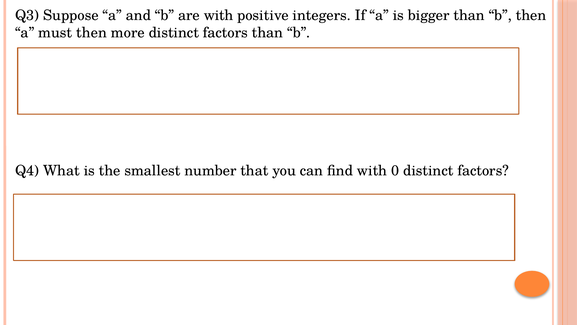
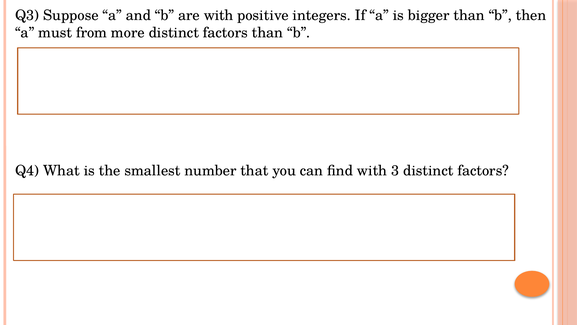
must then: then -> from (92, 33)
0: 0 -> 3 (395, 170)
